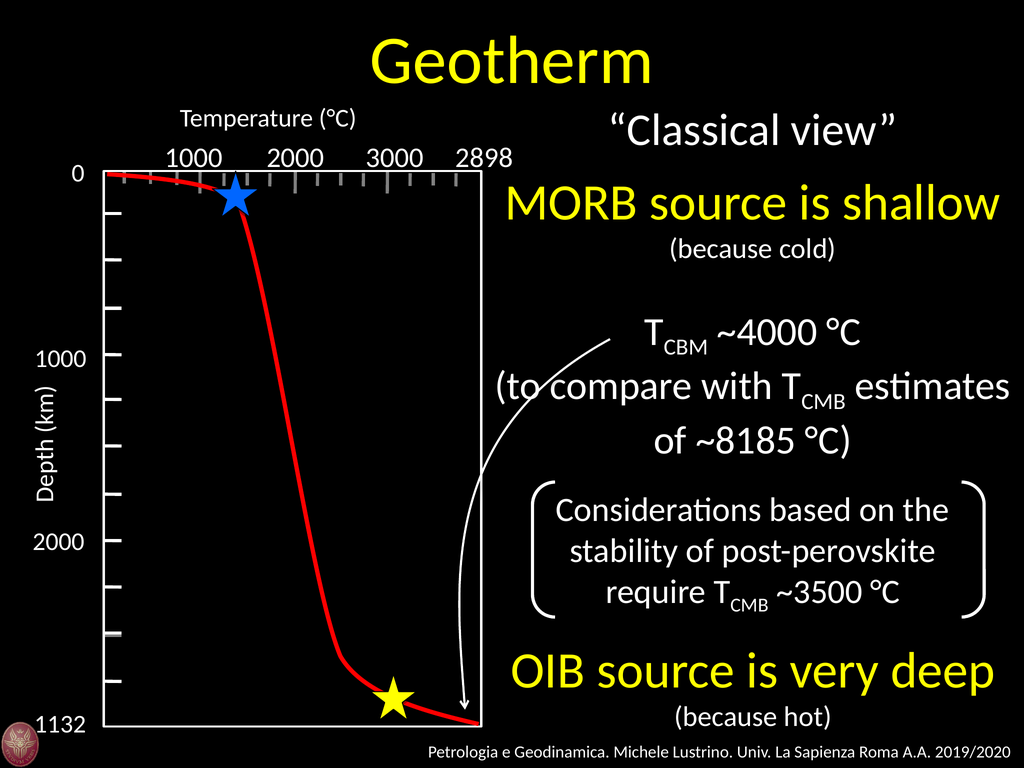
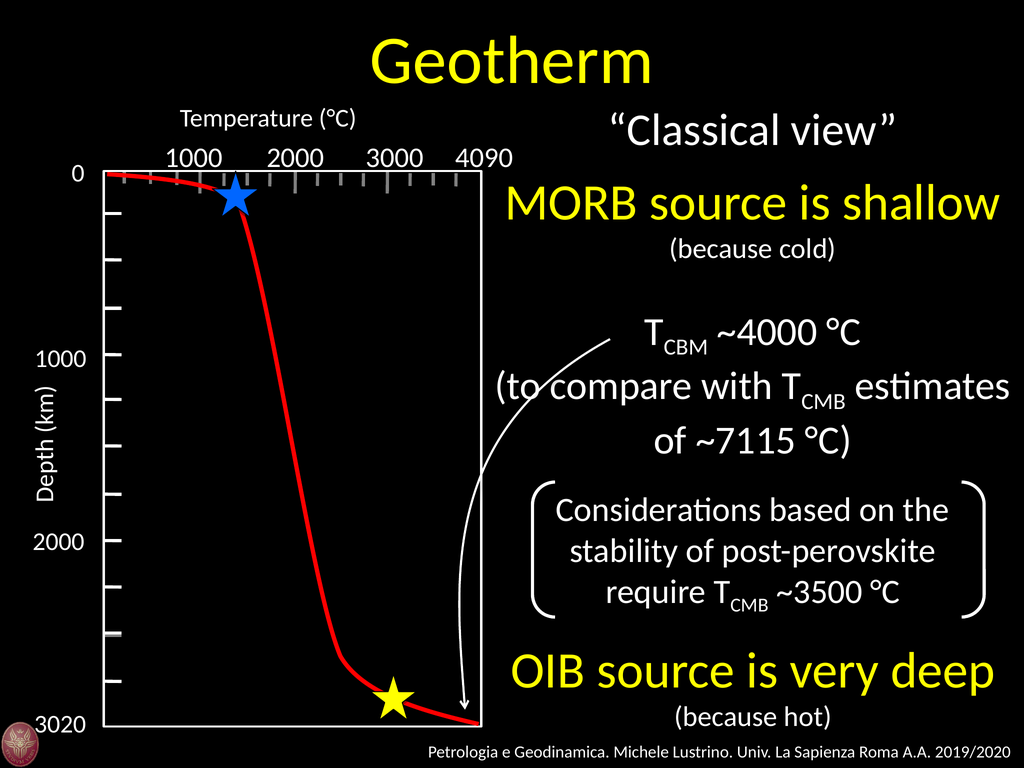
2898: 2898 -> 4090 (484, 158)
~8185: ~8185 -> ~7115 (746, 441)
1132: 1132 -> 3020 (60, 724)
